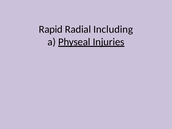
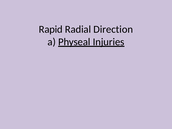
Including: Including -> Direction (113, 29)
